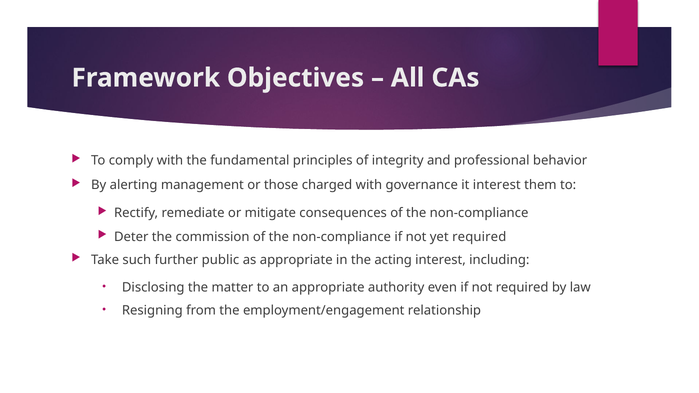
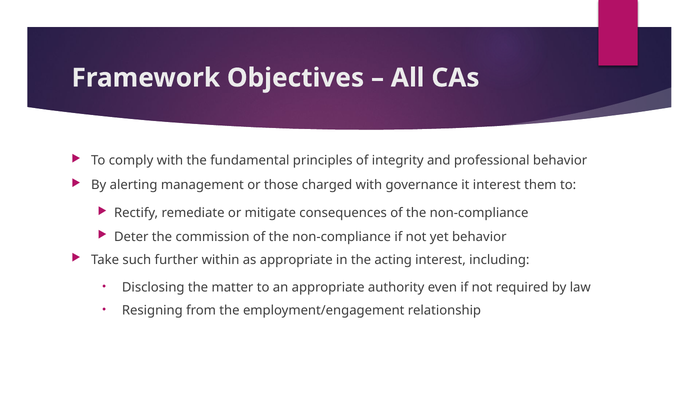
yet required: required -> behavior (479, 237)
public: public -> within (221, 260)
